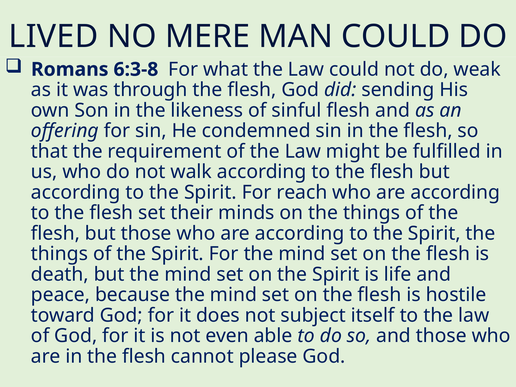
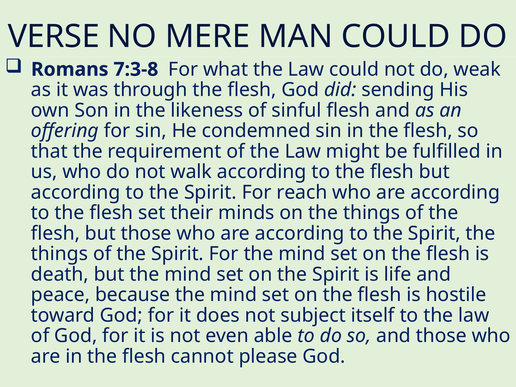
LIVED: LIVED -> VERSE (54, 37)
6:3-8: 6:3-8 -> 7:3-8 (136, 69)
